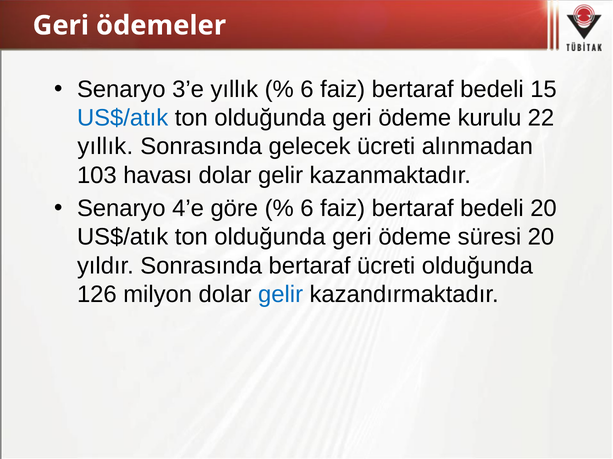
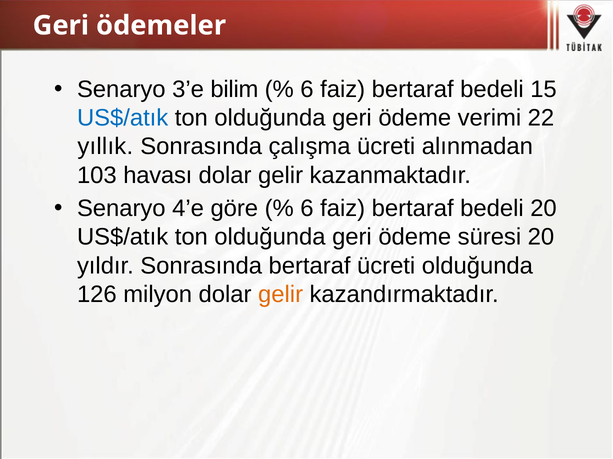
3’e yıllık: yıllık -> bilim (234, 90)
kurulu: kurulu -> verimi (489, 118)
gelecek: gelecek -> çalışma (310, 147)
gelir colour: blue -> orange (281, 295)
